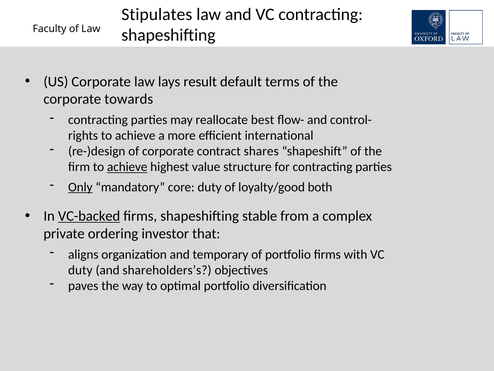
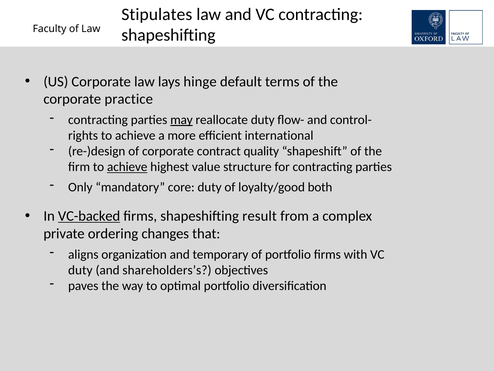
result: result -> hinge (200, 81)
towards: towards -> practice (129, 99)
may underline: none -> present (182, 120)
reallocate best: best -> duty (263, 120)
shares: shares -> quality (261, 151)
Only underline: present -> none (80, 187)
stable: stable -> result (260, 216)
investor: investor -> changes (165, 233)
